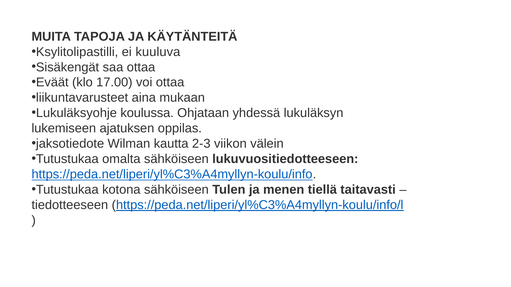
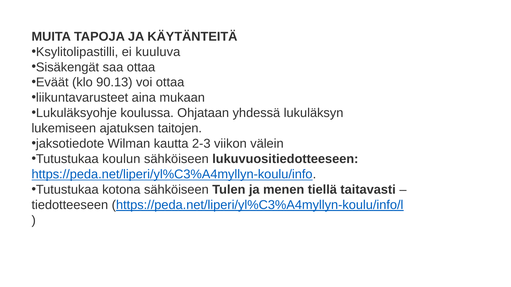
17.00: 17.00 -> 90.13 (114, 83)
oppilas: oppilas -> taitojen (180, 129)
omalta: omalta -> koulun (121, 159)
